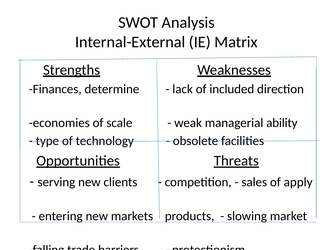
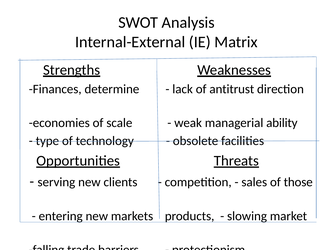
included: included -> antitrust (232, 89)
apply: apply -> those (298, 182)
